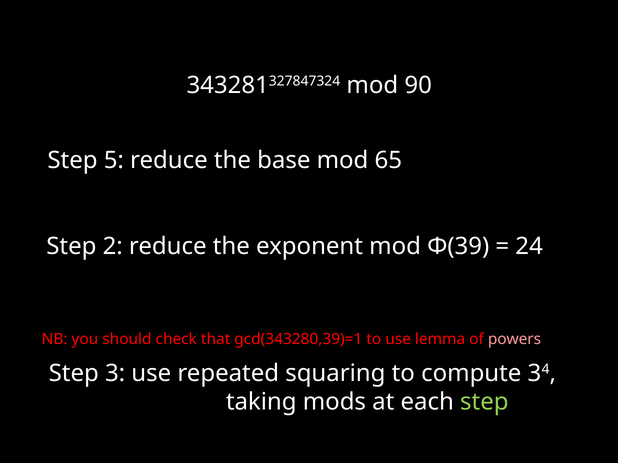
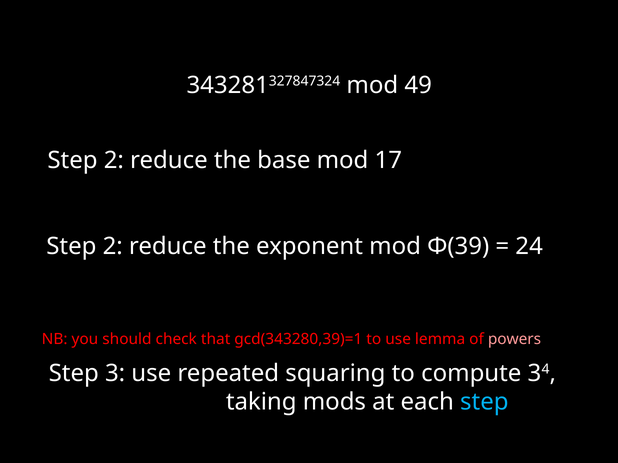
90: 90 -> 49 (418, 85)
5: 5 -> 2 (114, 160)
65: 65 -> 17 (388, 160)
step colour: light green -> light blue (484, 402)
